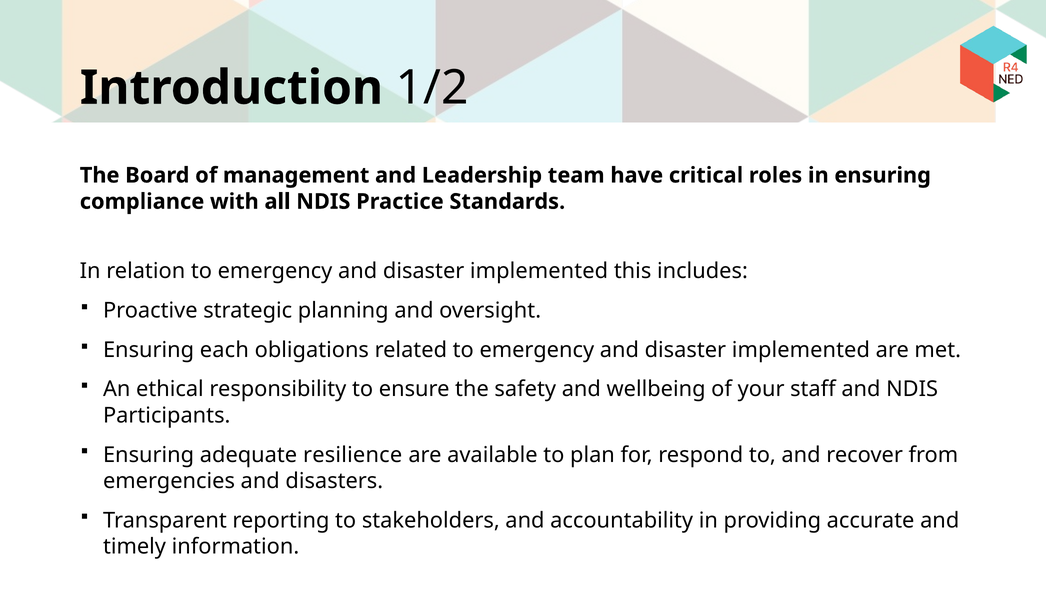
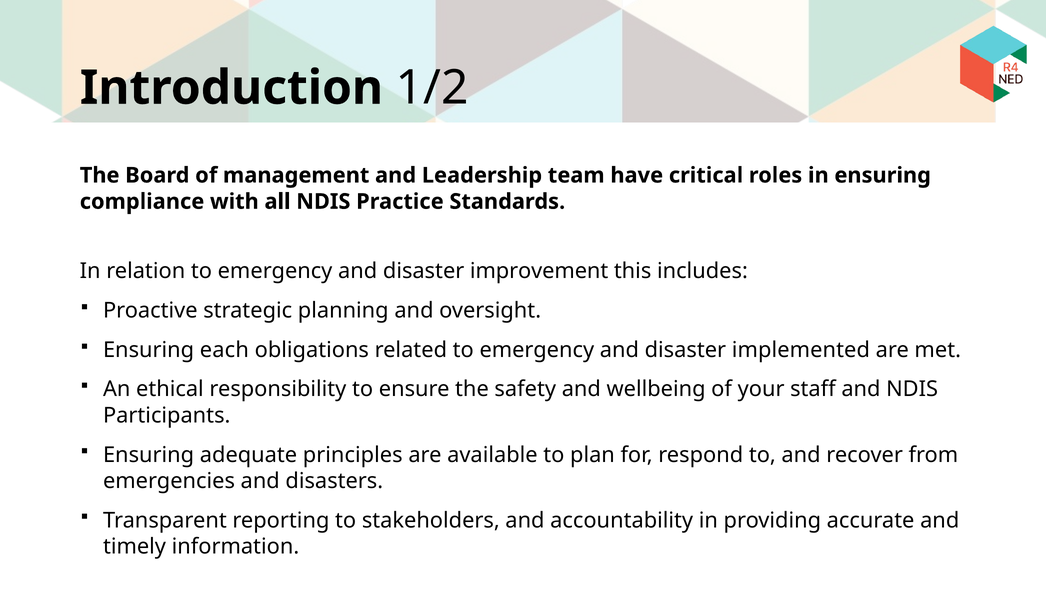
implemented: implemented -> improvement (539, 271)
resilience: resilience -> principles (353, 454)
